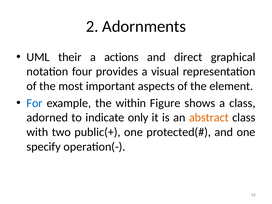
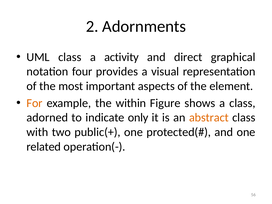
UML their: their -> class (70, 57)
actions: actions -> activity (122, 57)
For colour: blue -> orange (35, 103)
specify: specify -> related (44, 147)
